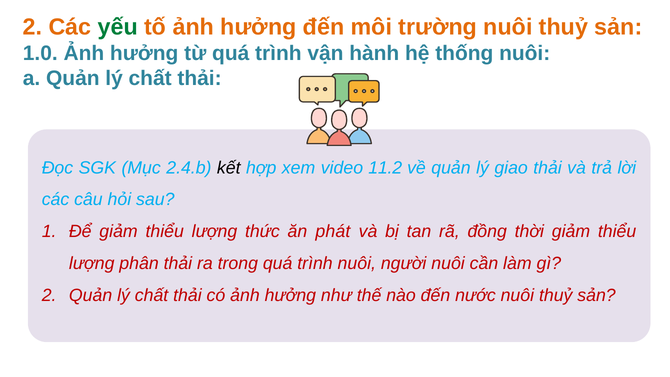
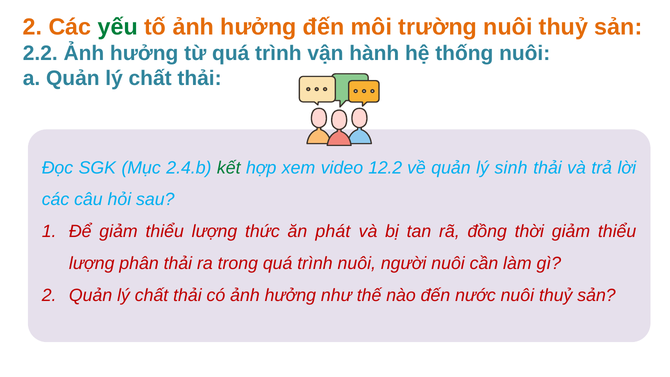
1.0: 1.0 -> 2.2 (40, 53)
kết colour: black -> green (229, 168)
11.2: 11.2 -> 12.2 (385, 168)
giao: giao -> sinh (511, 168)
